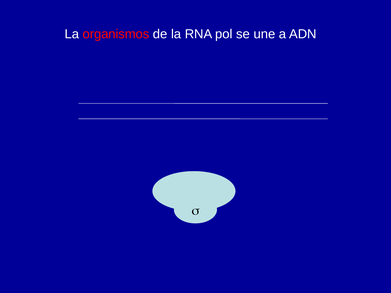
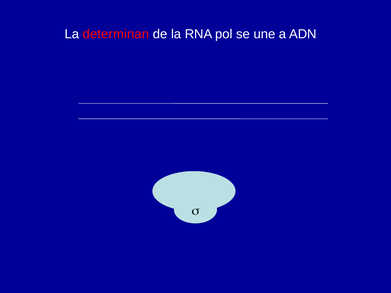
organismos: organismos -> determinan (116, 34)
